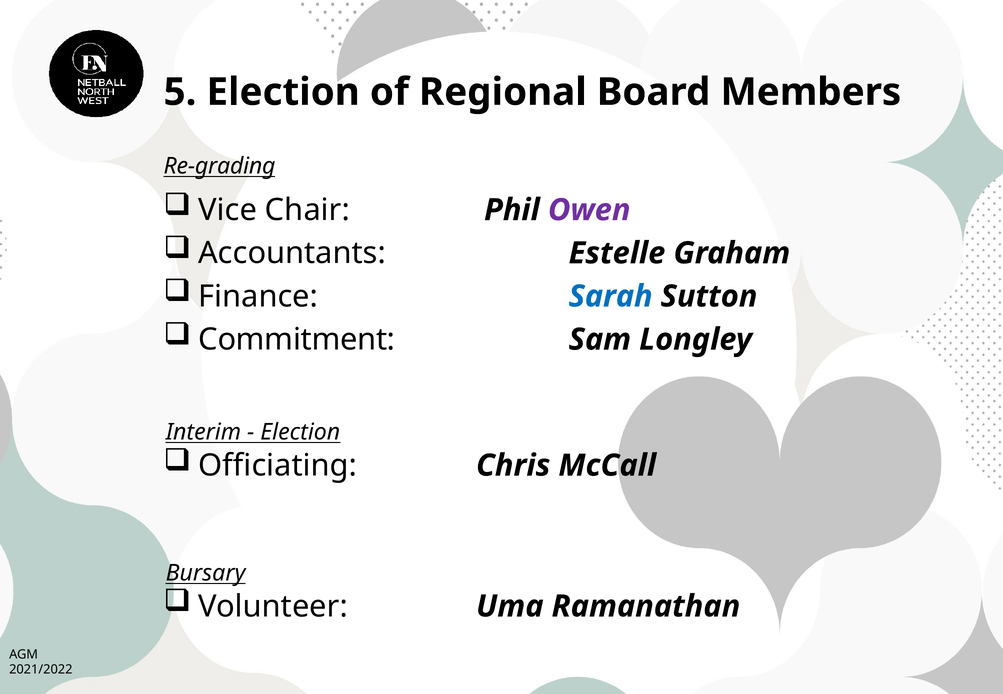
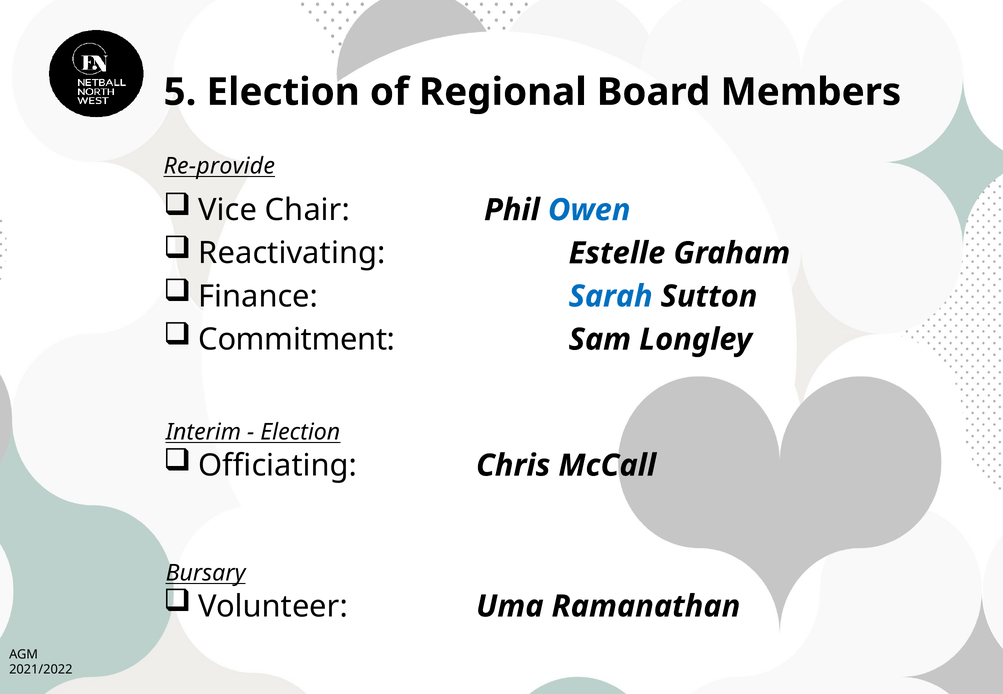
Re-grading: Re-grading -> Re-provide (219, 166)
Owen colour: purple -> blue (589, 210)
Accountants: Accountants -> Reactivating (292, 253)
